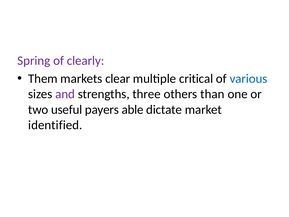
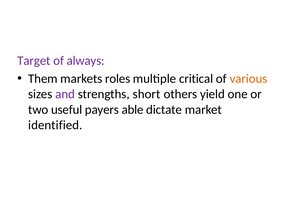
Spring: Spring -> Target (34, 61)
clearly: clearly -> always (86, 61)
clear: clear -> roles (118, 79)
various colour: blue -> orange (248, 79)
three: three -> short (147, 94)
than: than -> yield (212, 94)
